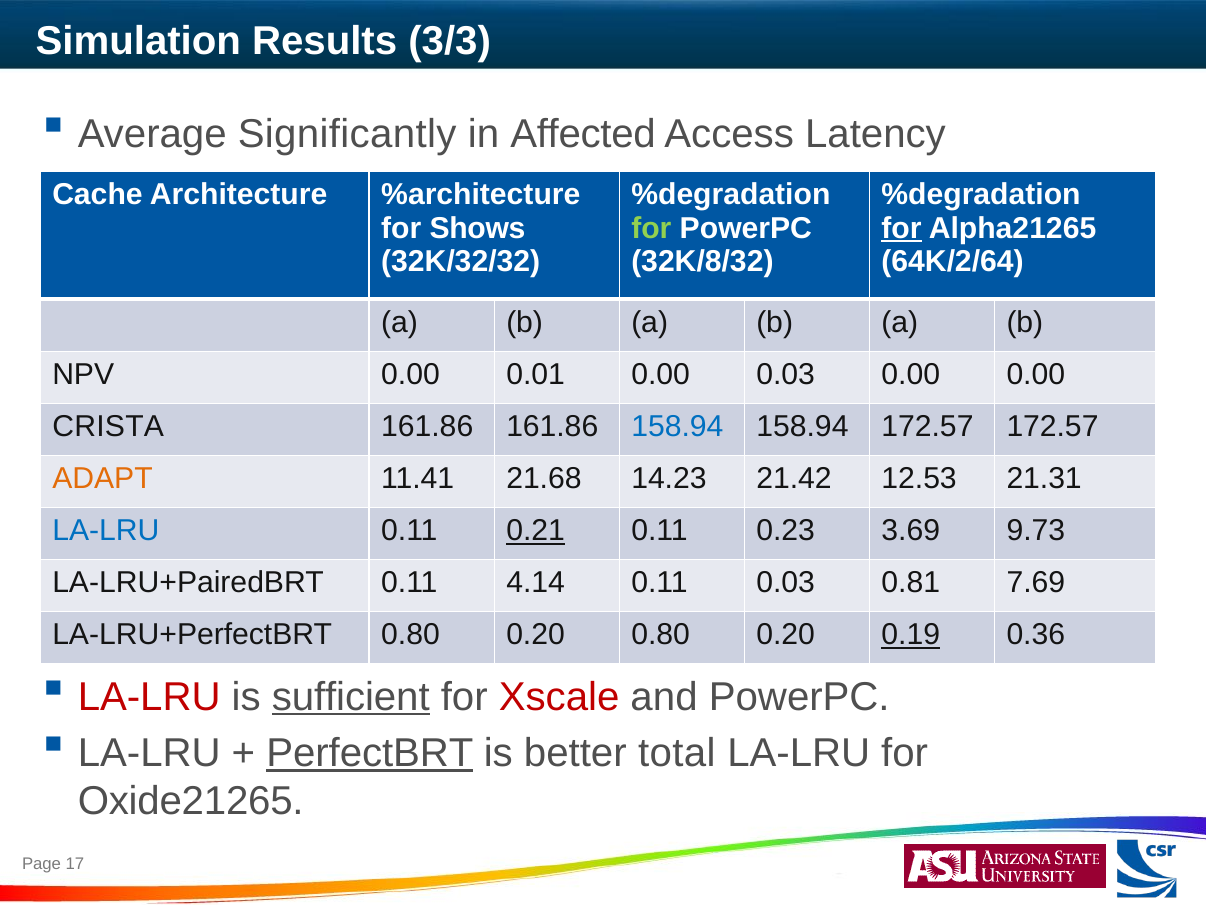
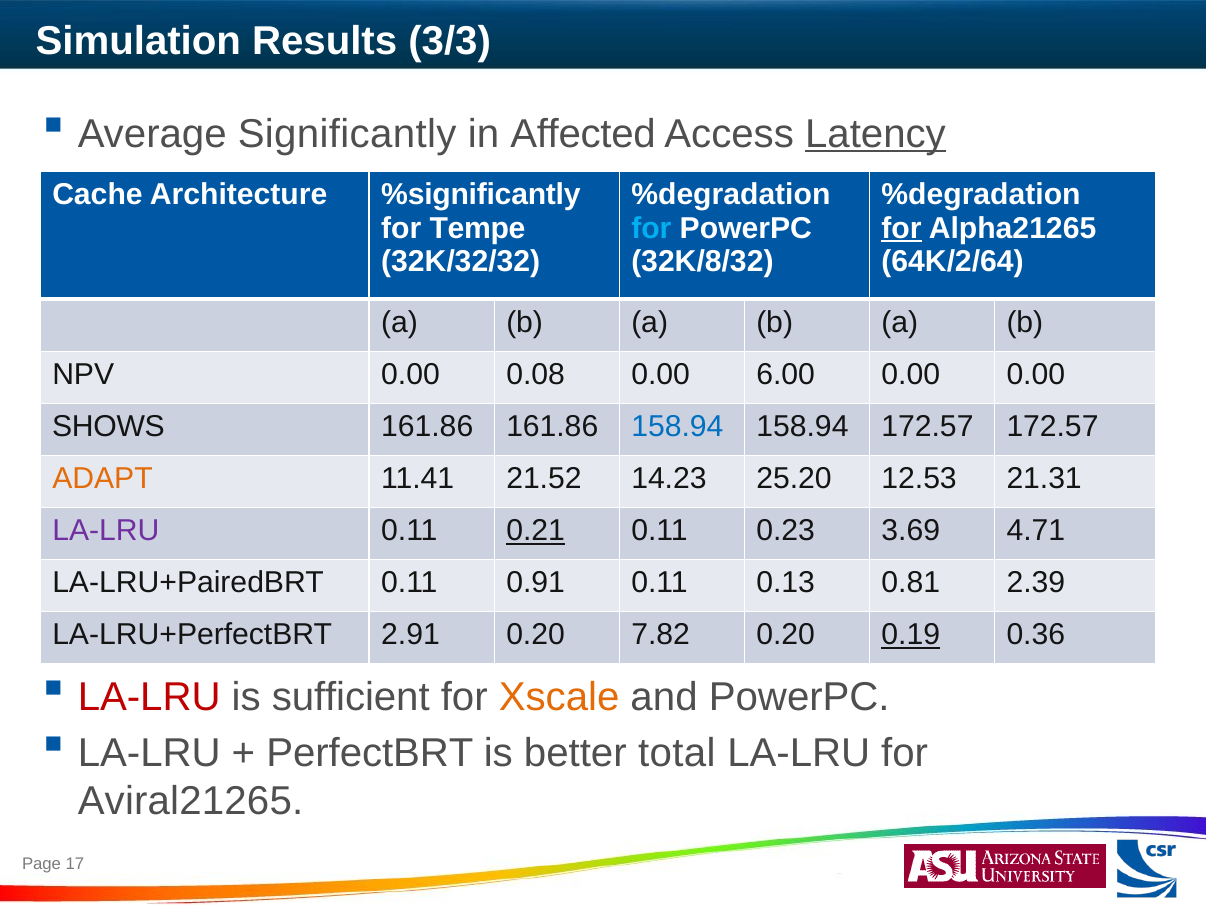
Latency underline: none -> present (875, 134)
%architecture: %architecture -> %significantly (481, 194)
Shows: Shows -> Tempe (477, 228)
for colour: light green -> light blue (651, 228)
0.01: 0.01 -> 0.08 (536, 374)
0.00 0.03: 0.03 -> 6.00 (786, 374)
CRISTA: CRISTA -> SHOWS (108, 426)
21.68: 21.68 -> 21.52 (544, 478)
21.42: 21.42 -> 25.20 (794, 478)
LA-LRU colour: blue -> purple (106, 530)
9.73: 9.73 -> 4.71 (1036, 530)
4.14: 4.14 -> 0.91 (536, 582)
0.11 0.03: 0.03 -> 0.13 (786, 582)
7.69: 7.69 -> 2.39 (1036, 582)
LA-LRU+PerfectBRT 0.80: 0.80 -> 2.91 (411, 634)
0.20 0.80: 0.80 -> 7.82 (661, 634)
sufficient underline: present -> none (351, 697)
Xscale colour: red -> orange (559, 697)
PerfectBRT underline: present -> none (370, 753)
Oxide21265: Oxide21265 -> Aviral21265 (190, 801)
